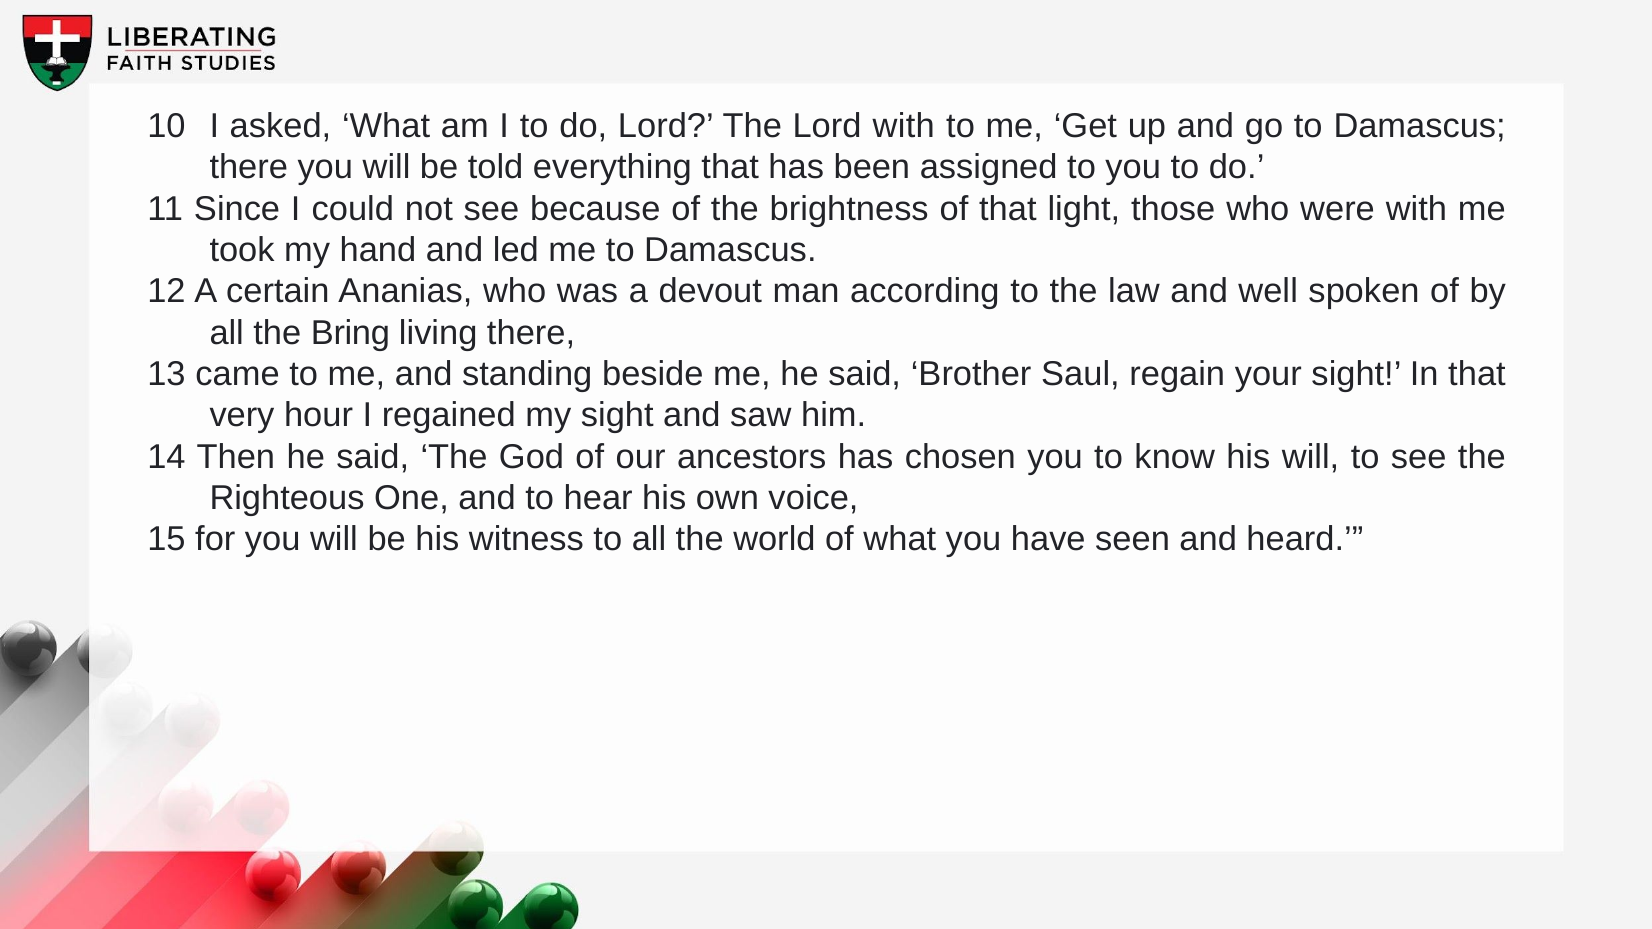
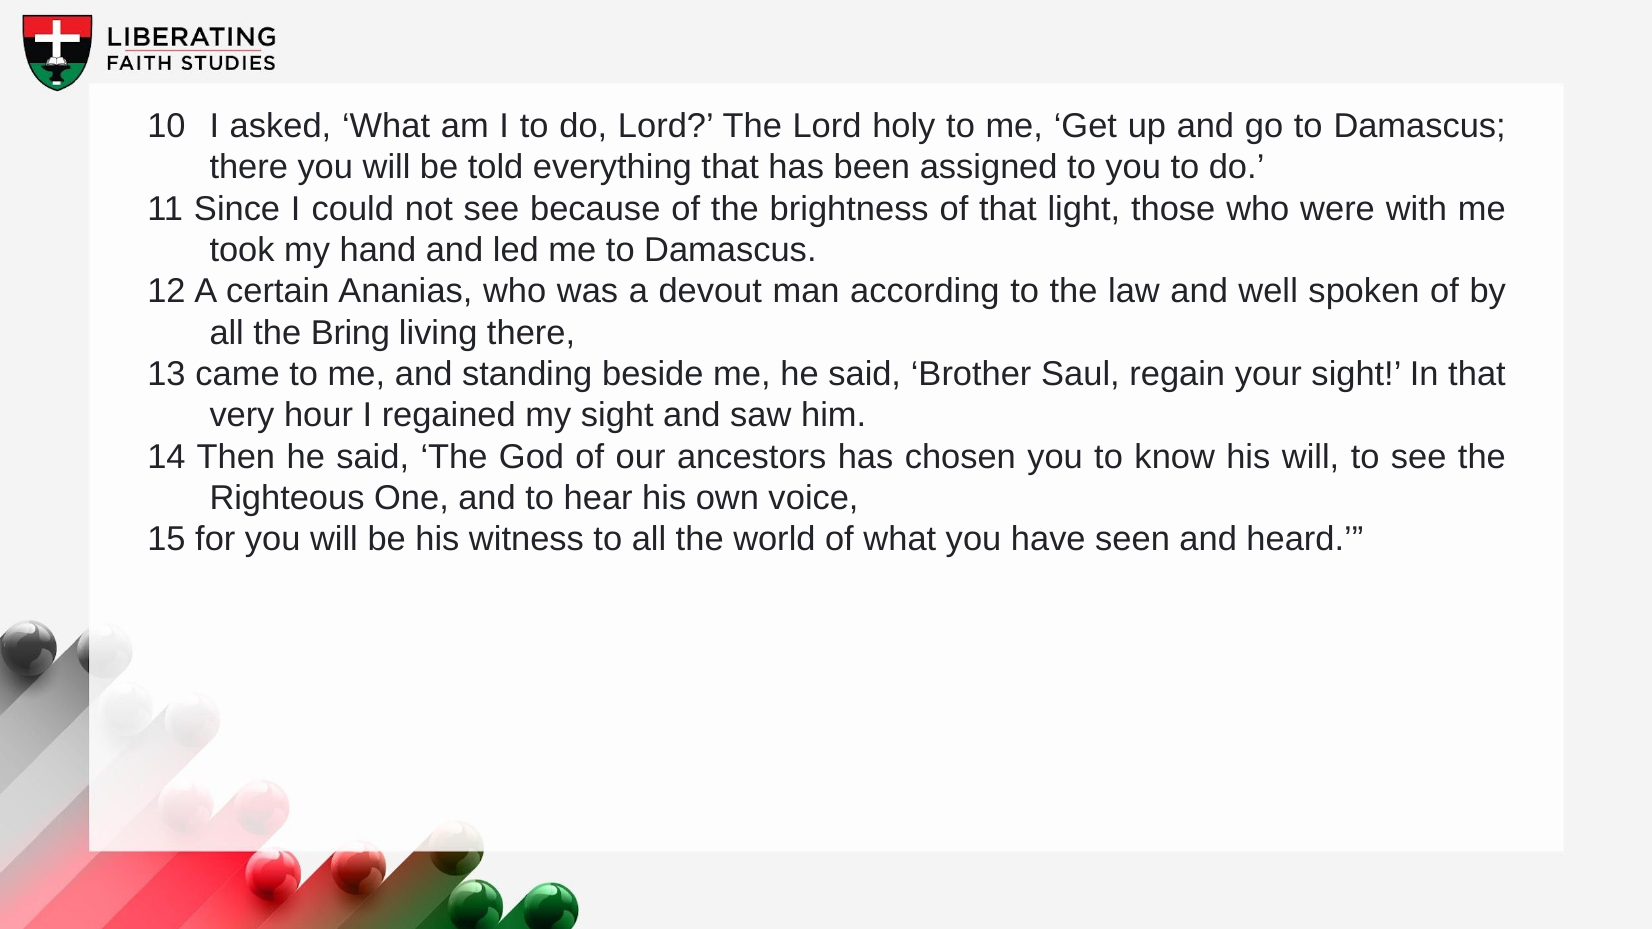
Lord with: with -> holy (904, 126)
